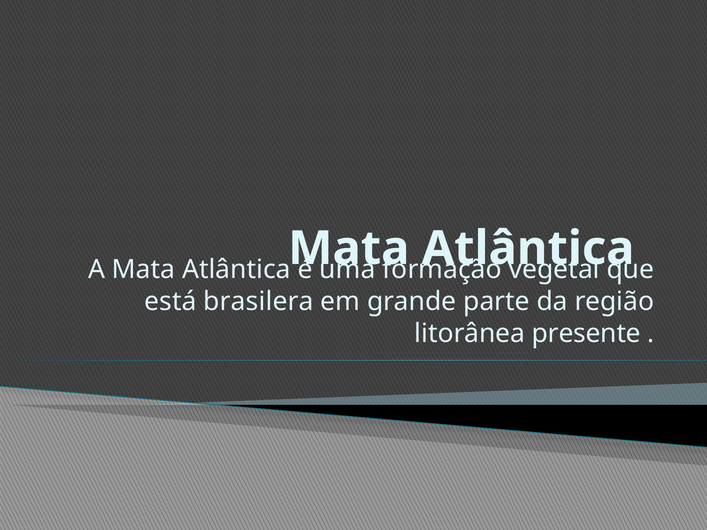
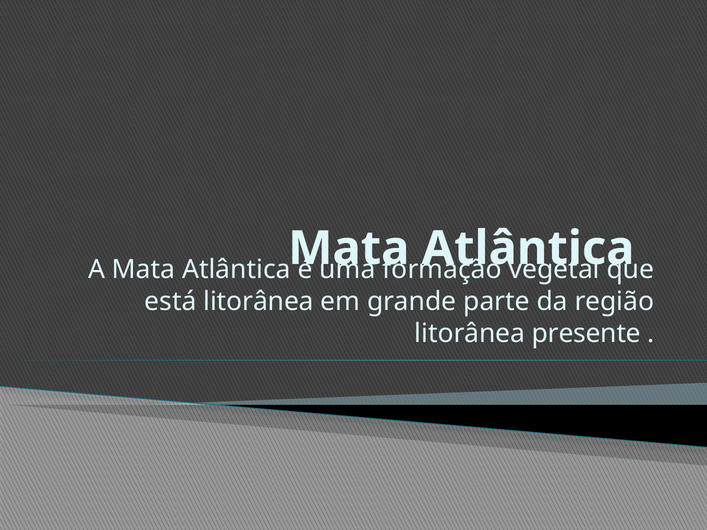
está brasilera: brasilera -> litorânea (259, 302)
